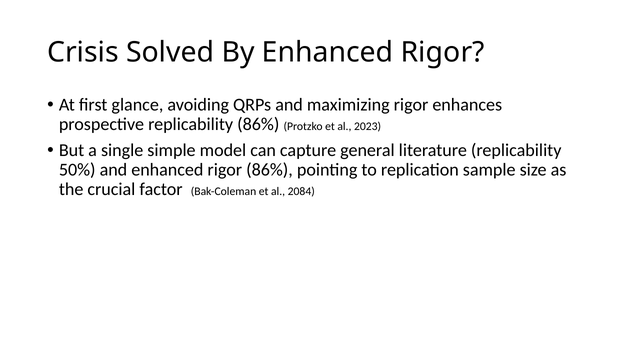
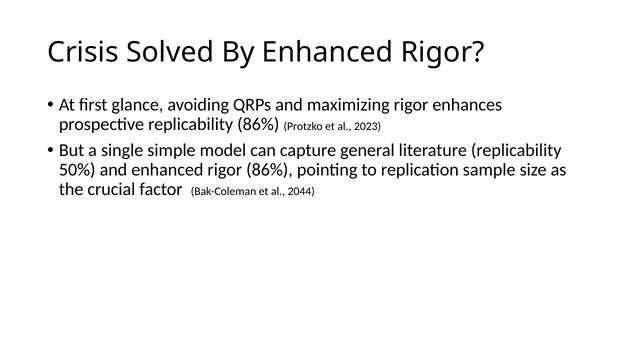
2084: 2084 -> 2044 (301, 191)
